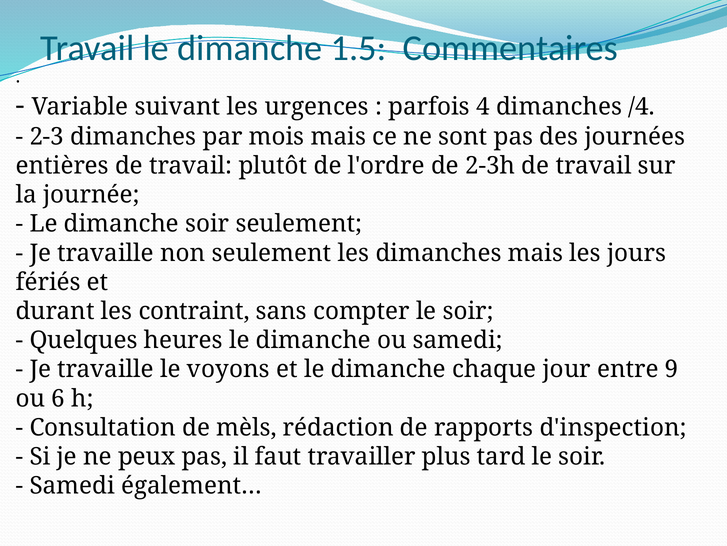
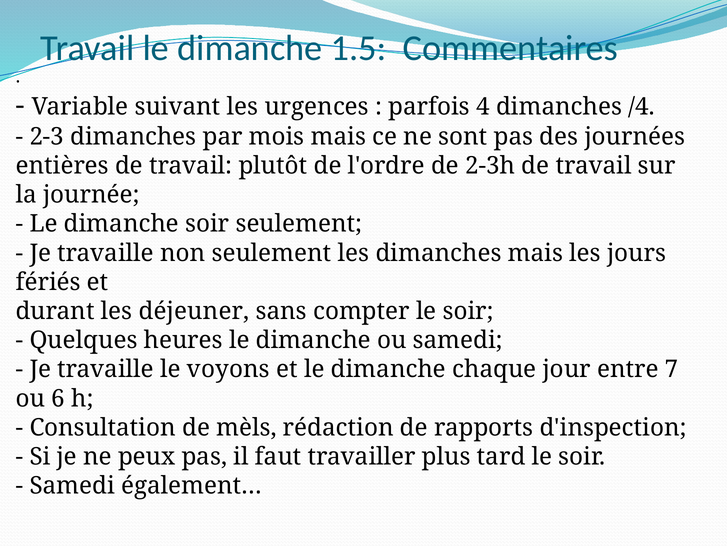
contraint: contraint -> déjeuner (194, 311)
9: 9 -> 7 (672, 369)
